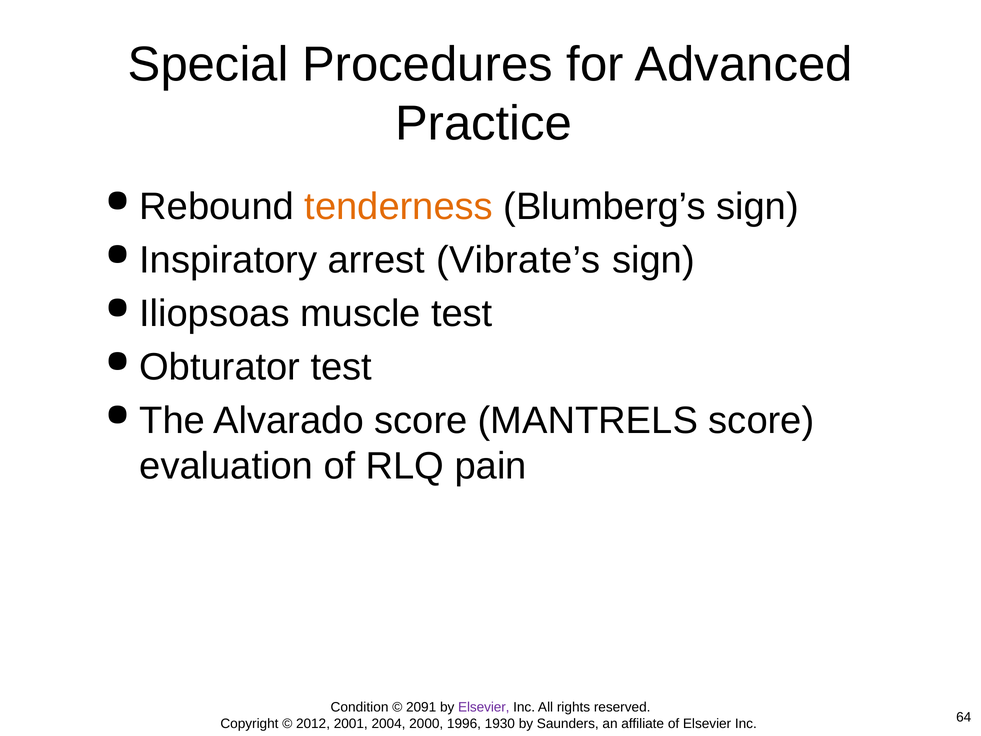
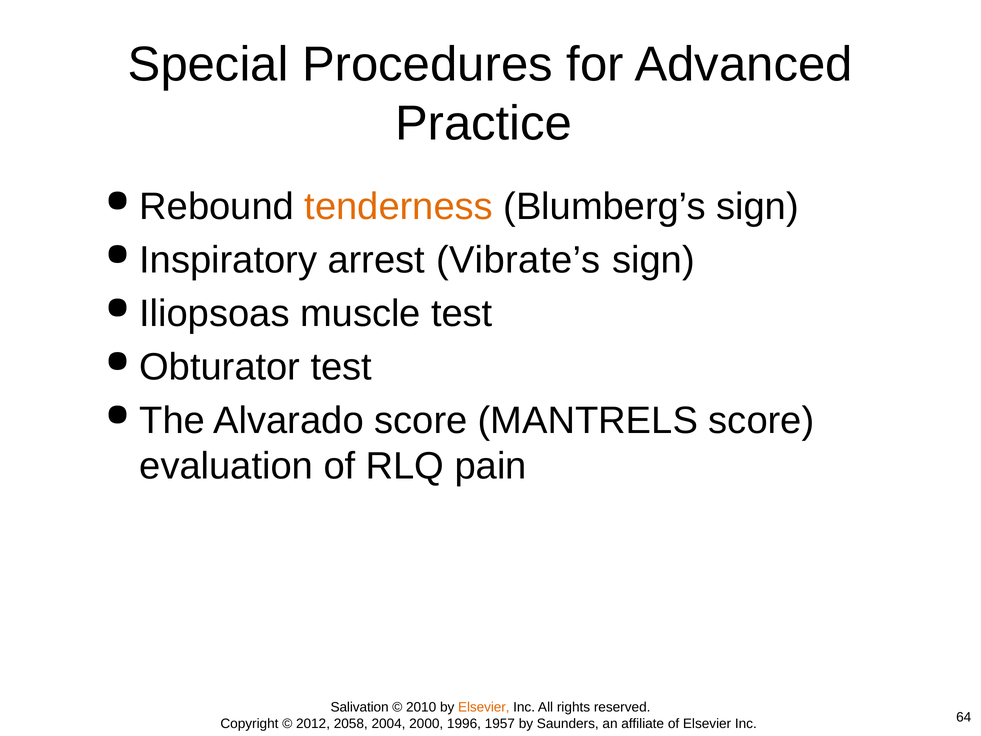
Condition: Condition -> Salivation (360, 707)
2091: 2091 -> 2010 (421, 707)
Elsevier colour: purple -> orange (484, 707)
2001: 2001 -> 2058 (351, 724)
1930: 1930 -> 1957 (500, 724)
